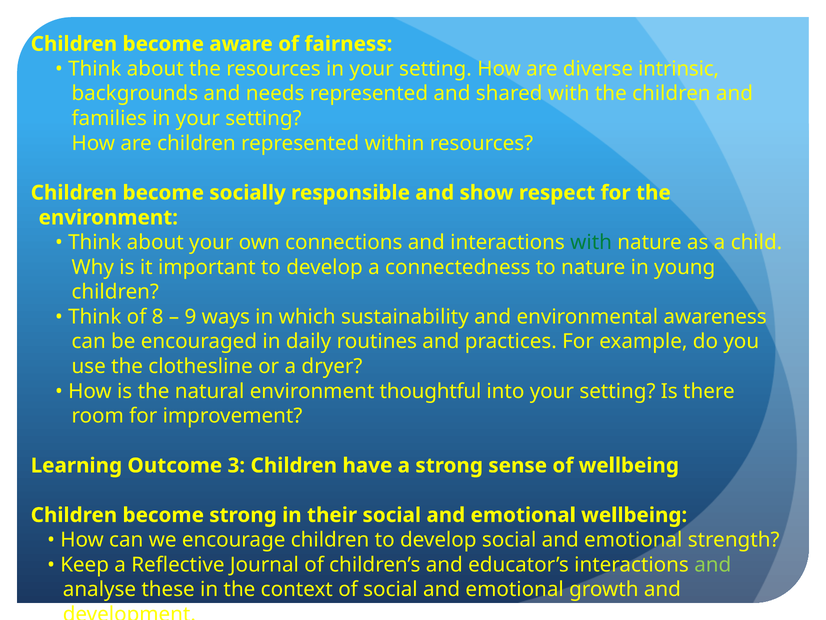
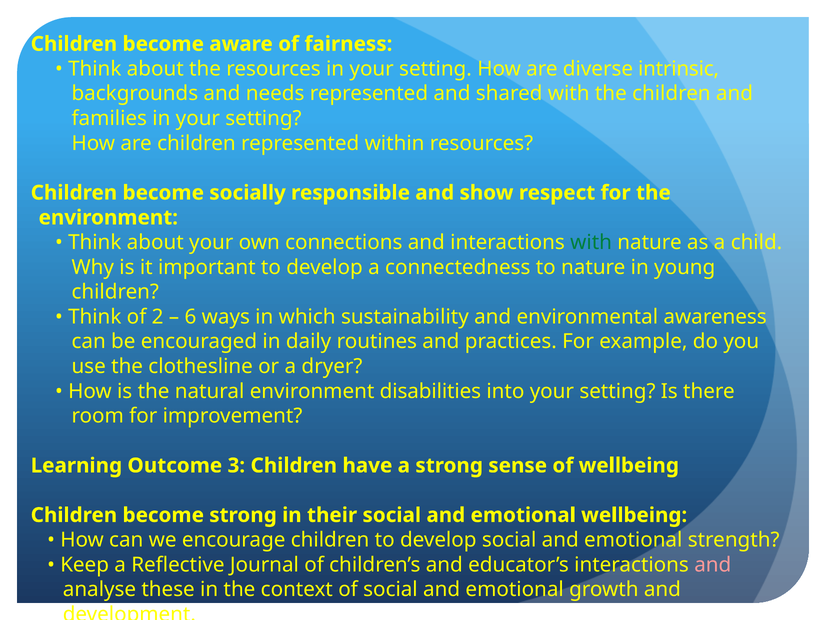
8: 8 -> 2 (158, 317)
9: 9 -> 6 (190, 317)
thoughtful: thoughtful -> disabilities (430, 391)
and colour: light green -> pink (713, 564)
